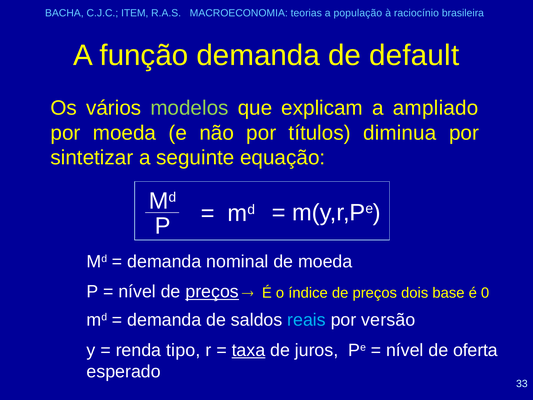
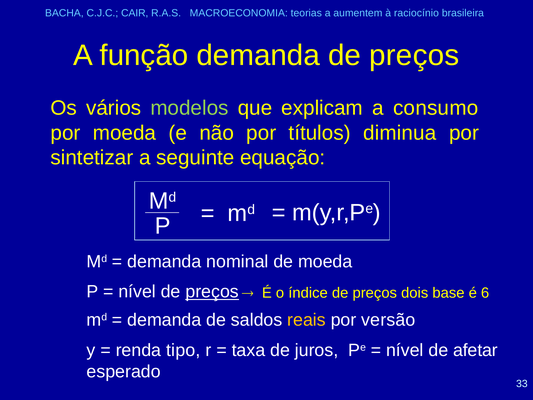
ITEM: ITEM -> CAIR (135, 13)
população: população -> aumentem (358, 13)
demanda de default: default -> preços (414, 55)
ampliado: ampliado -> consumo (436, 108)
0: 0 -> 6 (485, 293)
reais colour: light blue -> yellow (307, 320)
taxa underline: present -> none (248, 350)
oferta: oferta -> afetar (475, 350)
